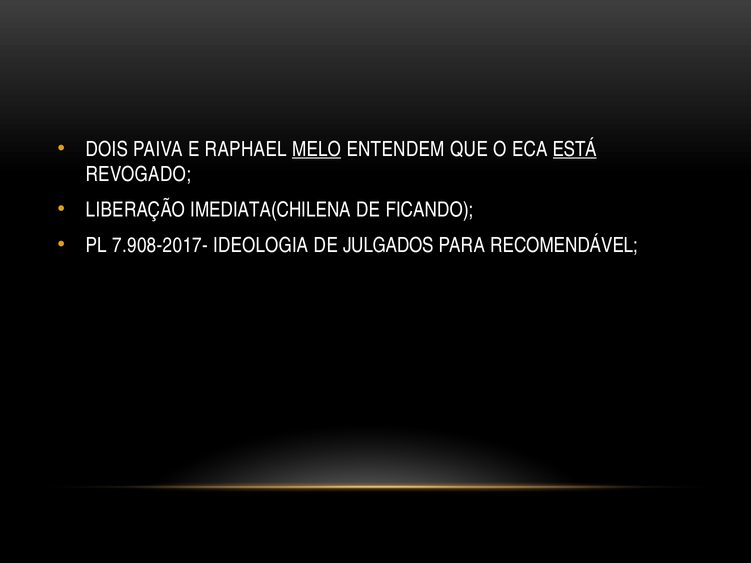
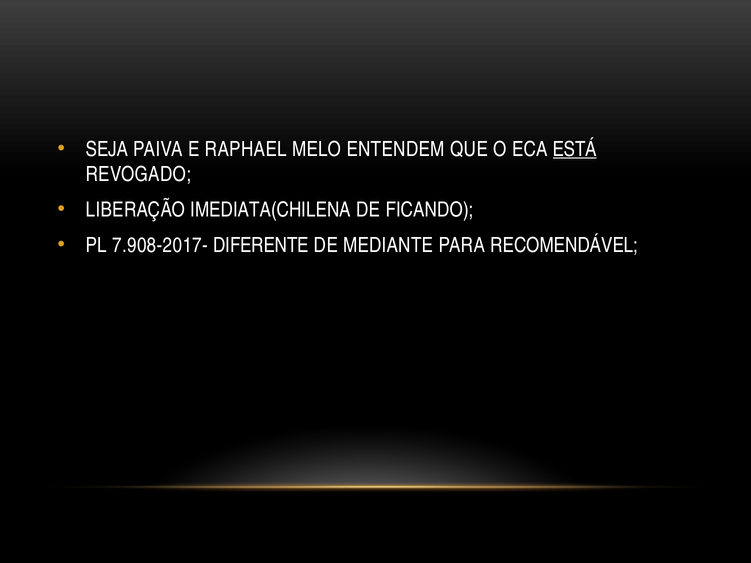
DOIS: DOIS -> SEJA (107, 149)
MELO underline: present -> none (317, 149)
IDEOLOGIA: IDEOLOGIA -> DIFERENTE (261, 245)
JULGADOS: JULGADOS -> MEDIANTE (388, 245)
